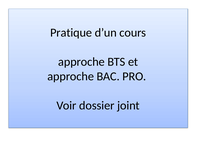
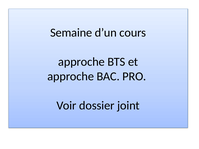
Pratique: Pratique -> Semaine (71, 33)
